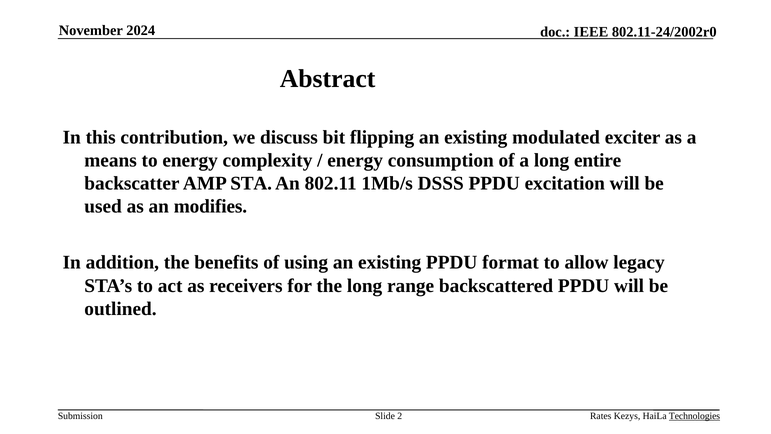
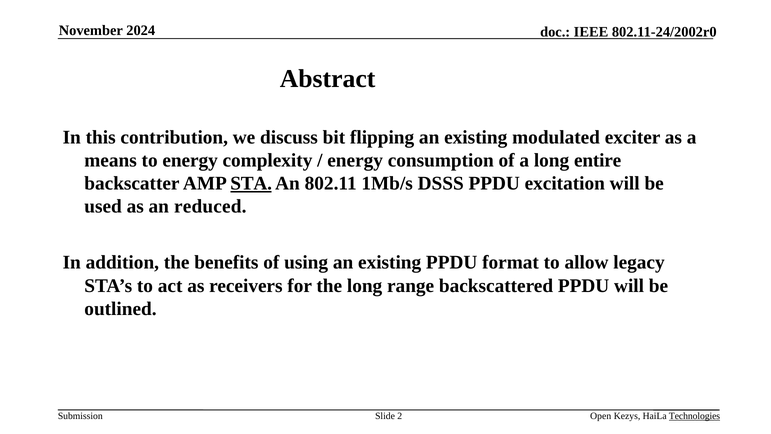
STA underline: none -> present (251, 183)
modifies: modifies -> reduced (210, 206)
Rates: Rates -> Open (601, 416)
